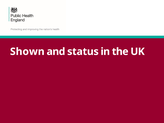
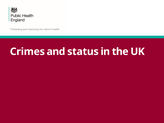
Shown: Shown -> Crimes (27, 52)
